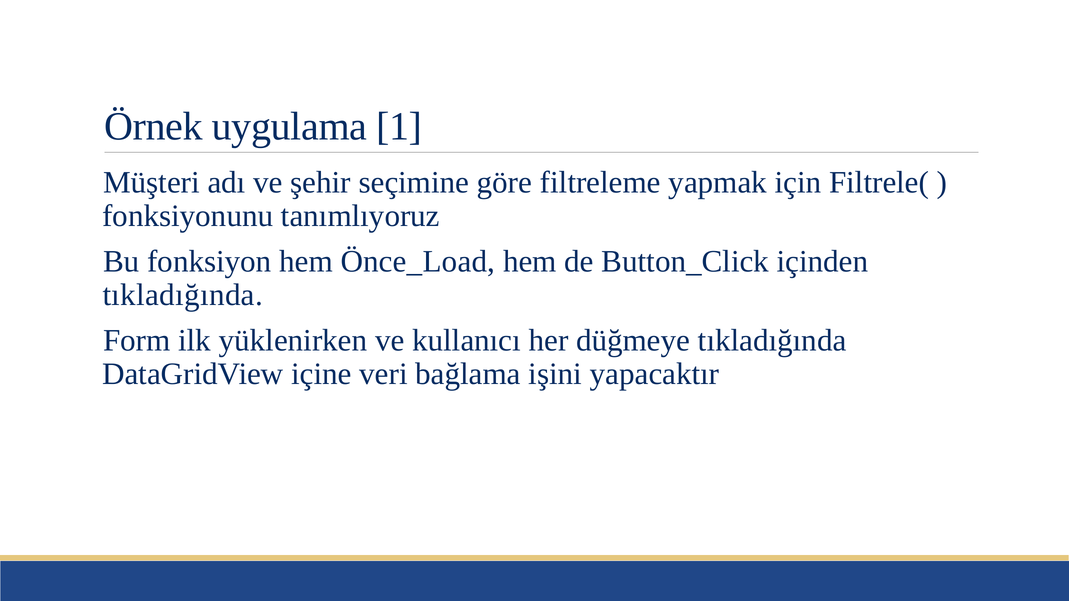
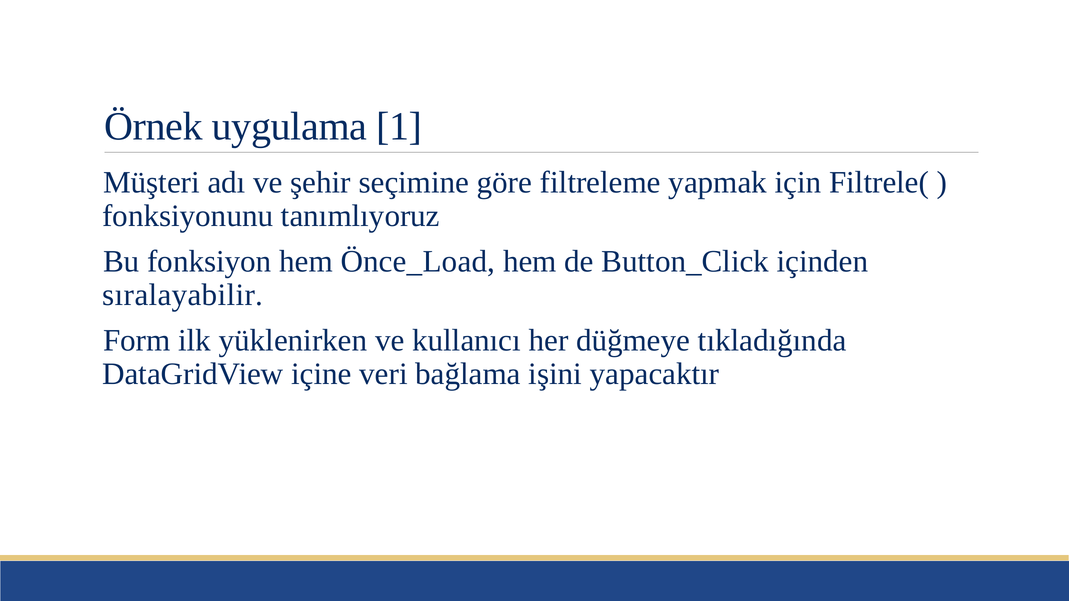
tıkladığında: tıkladığında -> sıralayabilir (183, 295)
